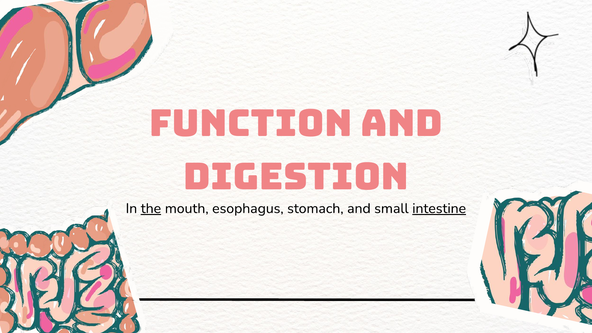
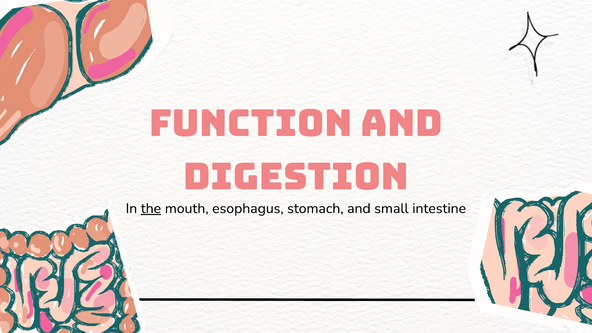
intestine underline: present -> none (439, 208)
